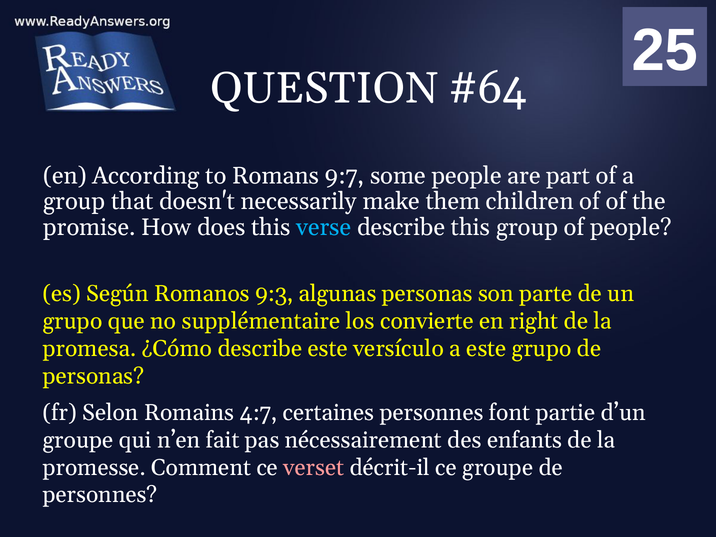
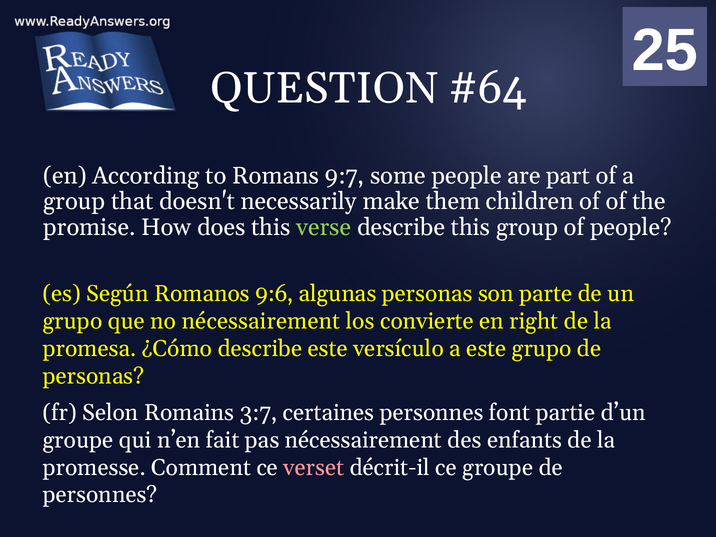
verse colour: light blue -> light green (324, 227)
9:3: 9:3 -> 9:6 (274, 294)
no supplémentaire: supplémentaire -> nécessairement (261, 321)
4:7: 4:7 -> 3:7 (259, 413)
